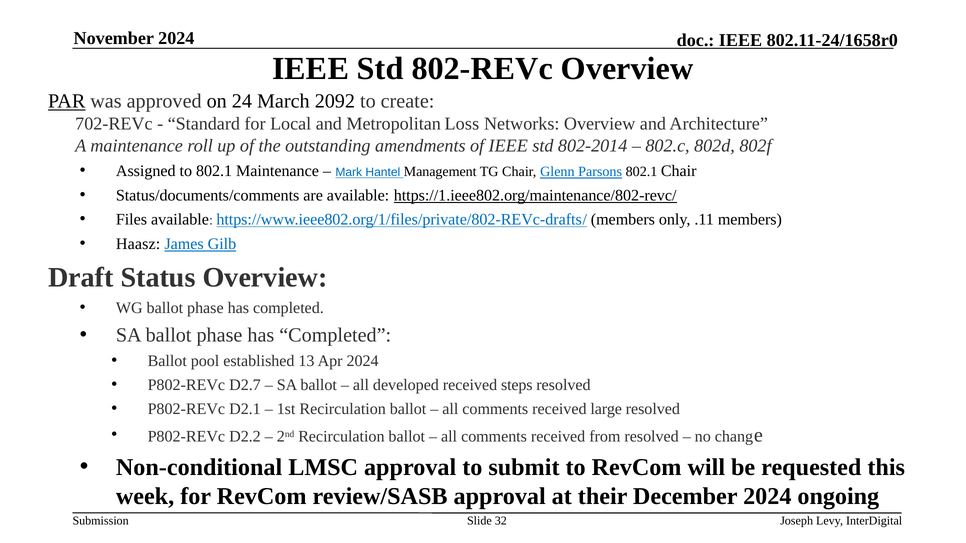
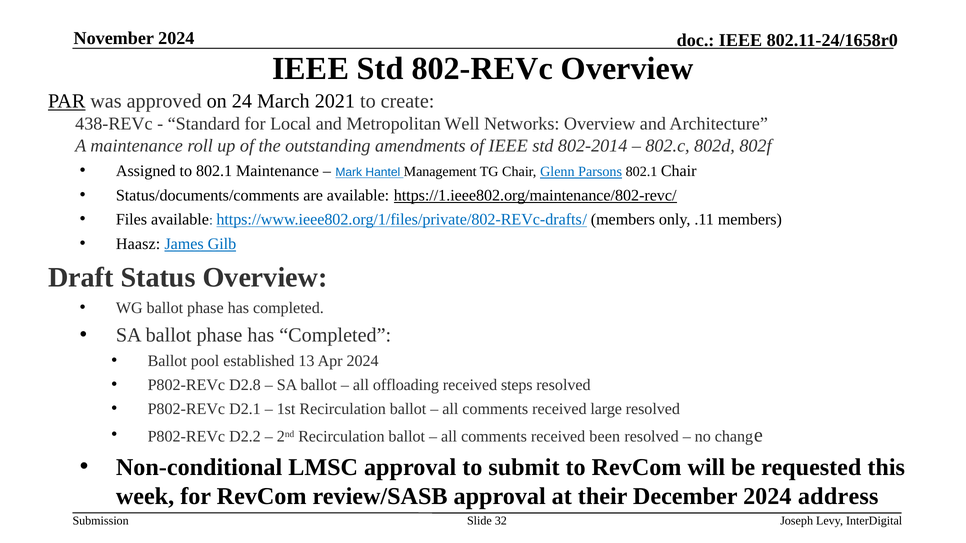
2092: 2092 -> 2021 (335, 101)
702-REVc: 702-REVc -> 438-REVc (114, 124)
Loss: Loss -> Well (462, 124)
D2.7: D2.7 -> D2.8 (245, 385)
developed: developed -> offloading (406, 385)
from: from -> been (605, 437)
ongoing: ongoing -> address (838, 496)
